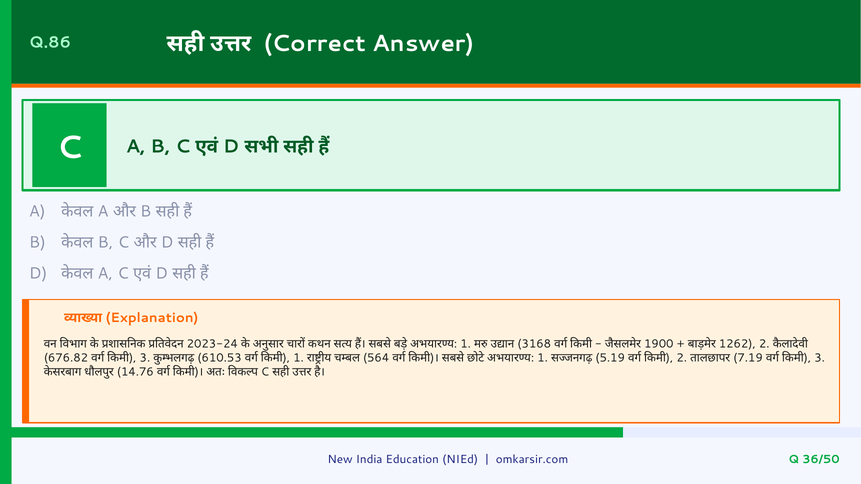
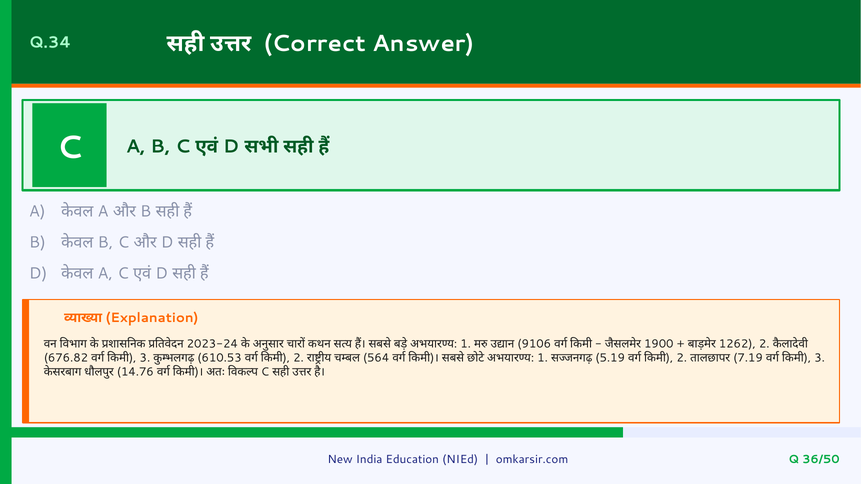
Q.86: Q.86 -> Q.34 (50, 42)
3168: 3168 -> 9106 (534, 344)
1: 1 -> 2 (298, 358)
